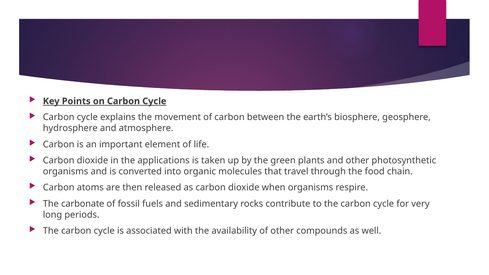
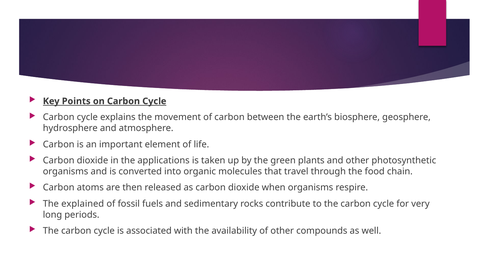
carbonate: carbonate -> explained (83, 204)
